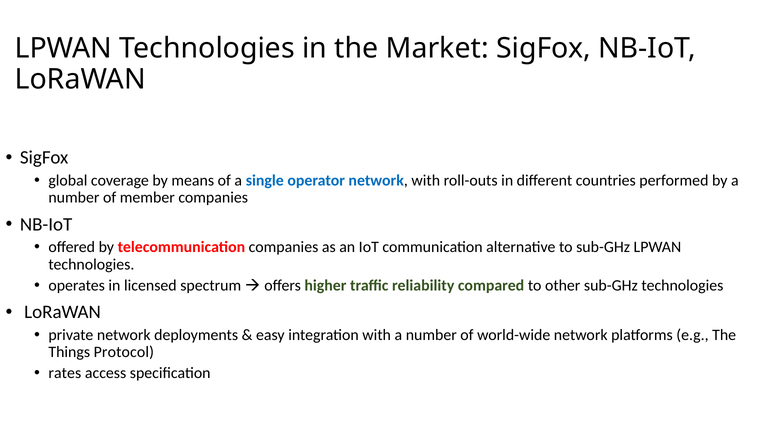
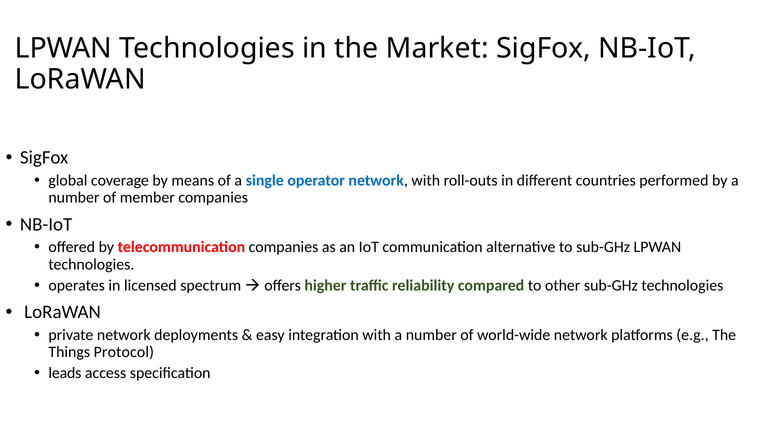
rates: rates -> leads (65, 373)
